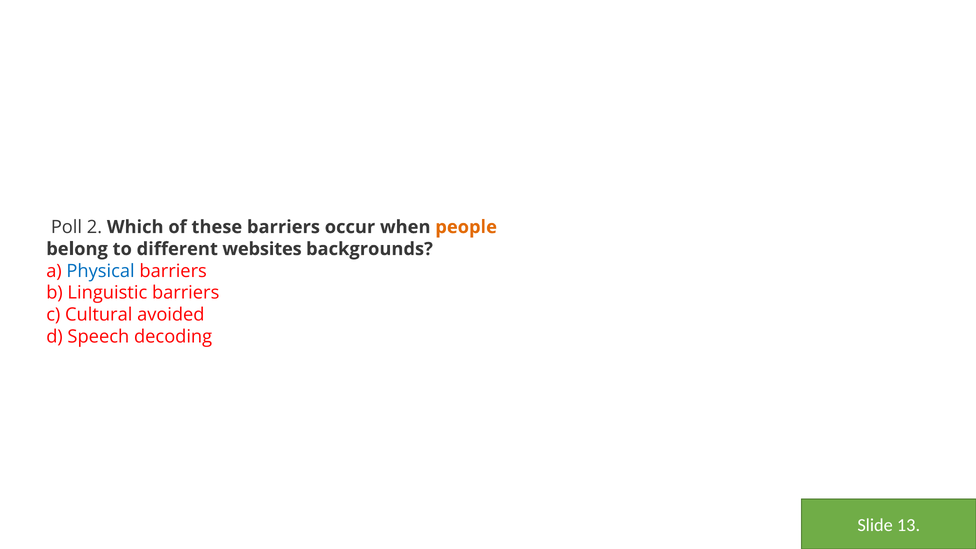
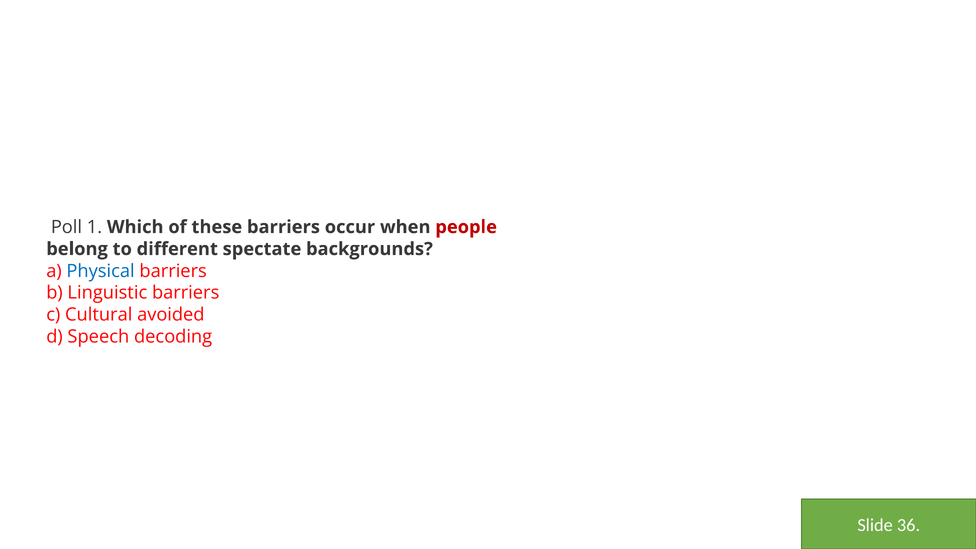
2: 2 -> 1 (94, 227)
people colour: orange -> red (466, 227)
websites: websites -> spectate (262, 249)
13: 13 -> 36 (909, 525)
